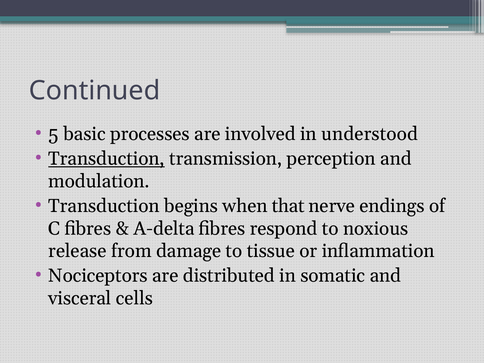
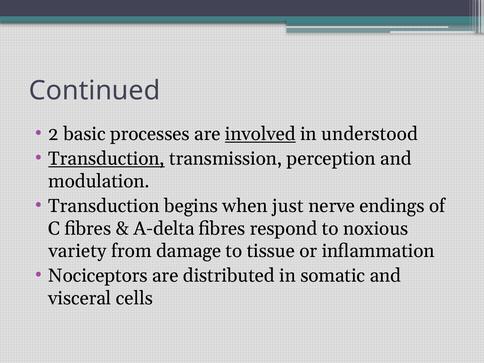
5: 5 -> 2 (54, 134)
involved underline: none -> present (260, 134)
that: that -> just (288, 206)
release: release -> variety (77, 251)
